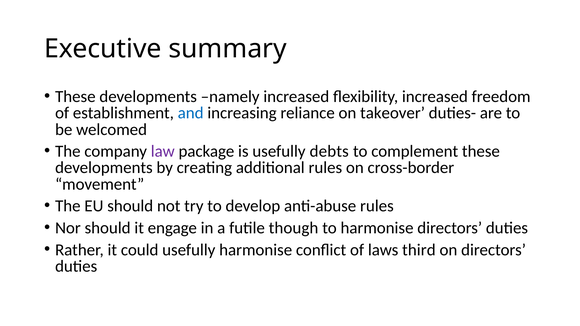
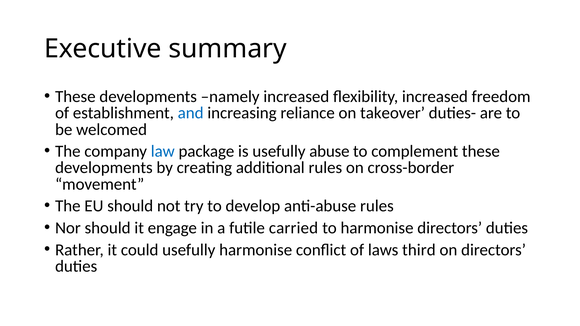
law colour: purple -> blue (163, 151)
debts: debts -> abuse (329, 151)
though: though -> carried (293, 228)
